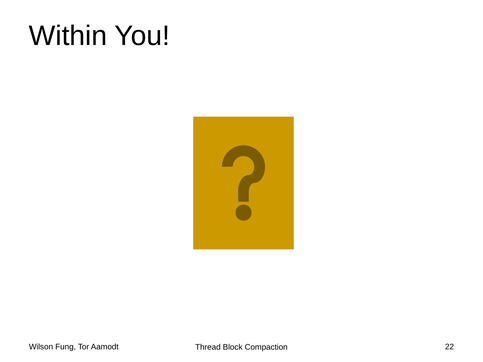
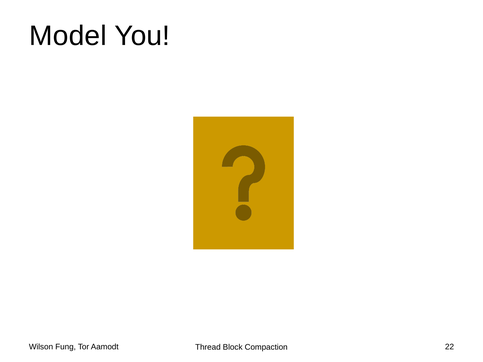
Within: Within -> Model (68, 36)
